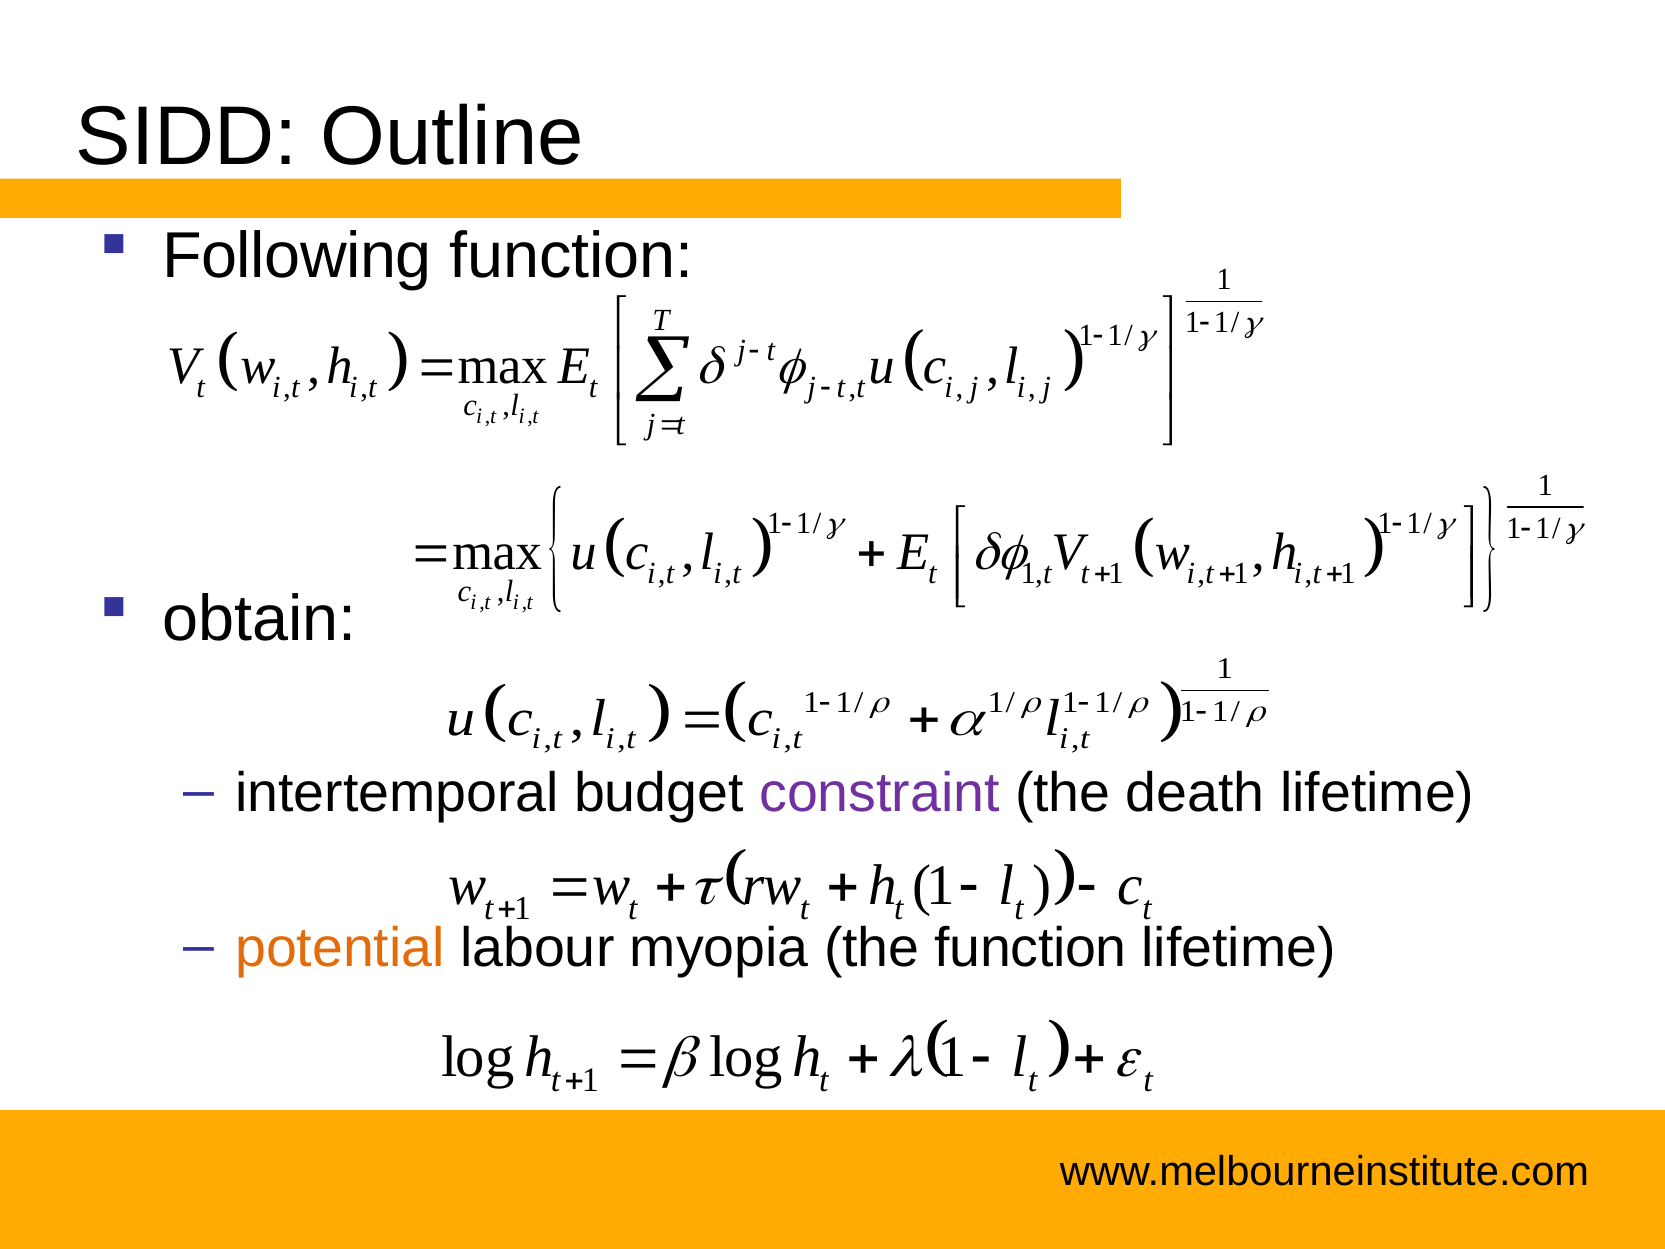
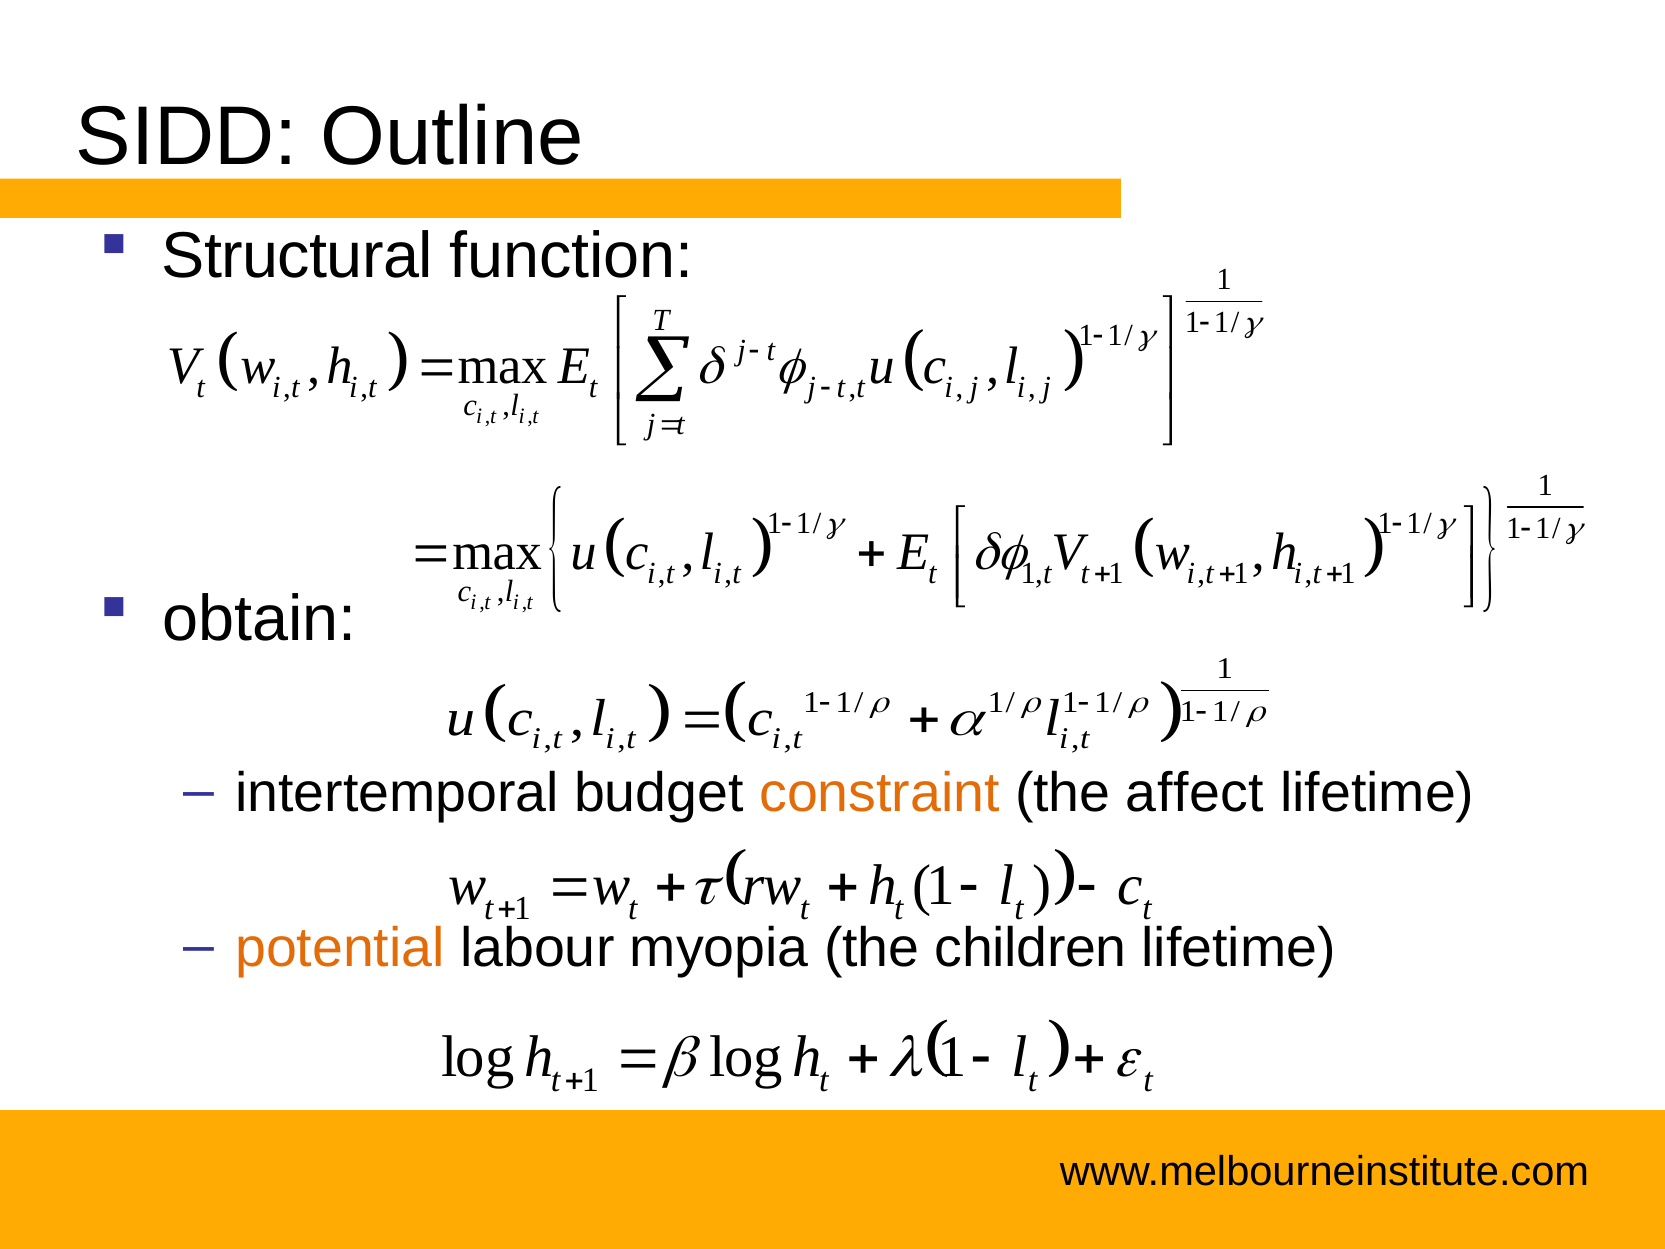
Following: Following -> Structural (297, 257)
constraint colour: purple -> orange (880, 793)
death: death -> affect (1195, 793)
the function: function -> children (1031, 948)
